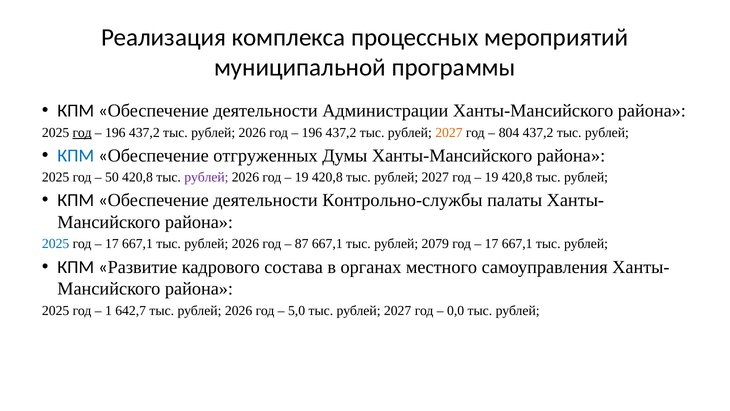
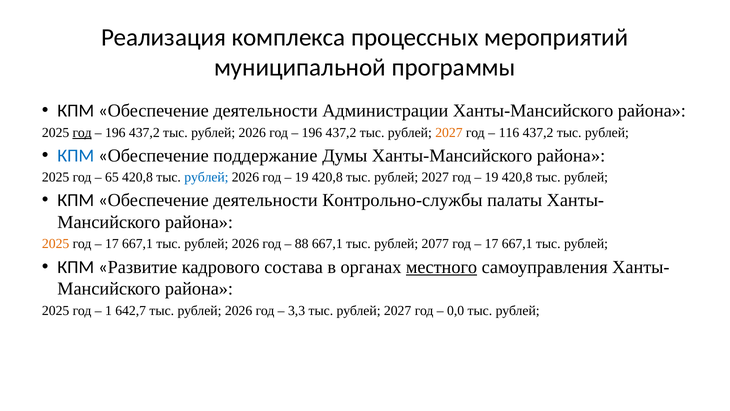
804: 804 -> 116 (509, 132)
отгруженных: отгруженных -> поддержание (265, 155)
50: 50 -> 65 (112, 177)
рублей colour: purple -> blue (206, 177)
2025 colour: blue -> orange (56, 244)
87: 87 -> 88 (302, 244)
2079: 2079 -> 2077 (435, 244)
местного underline: none -> present (442, 267)
5,0: 5,0 -> 3,3 (297, 310)
